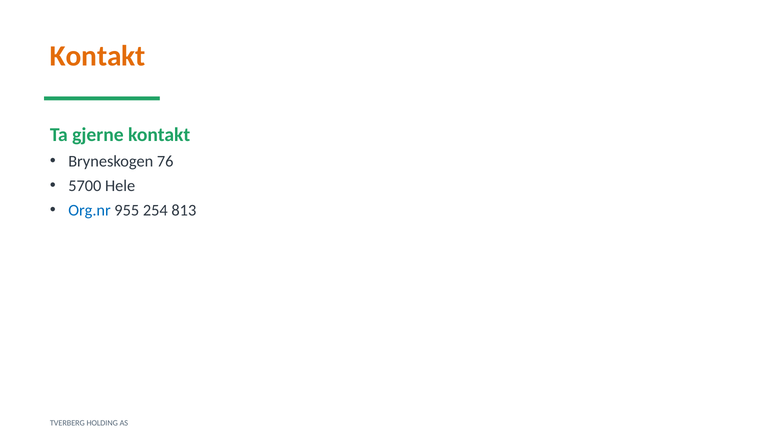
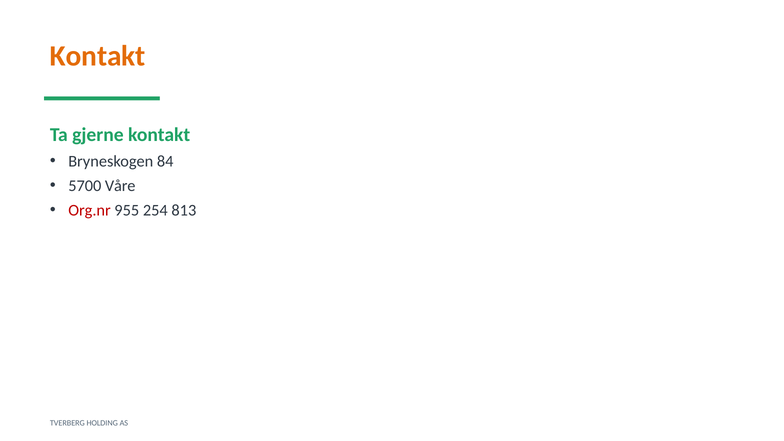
76: 76 -> 84 (165, 161)
Hele: Hele -> Våre (120, 186)
Org.nr colour: blue -> red (89, 210)
